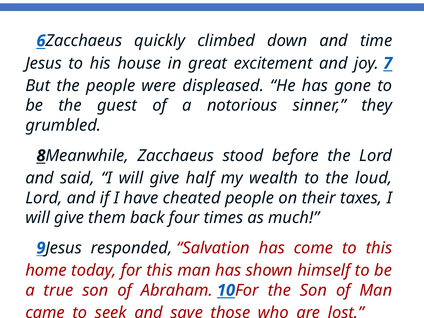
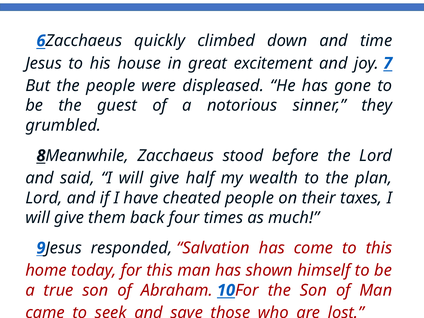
loud: loud -> plan (374, 178)
